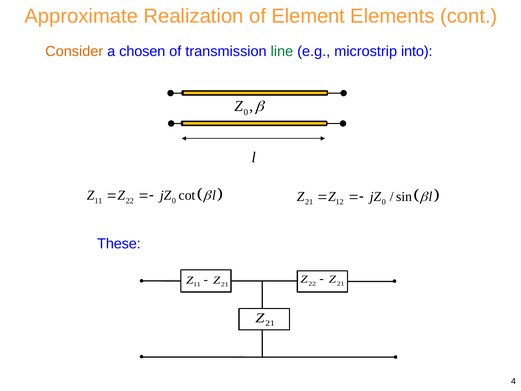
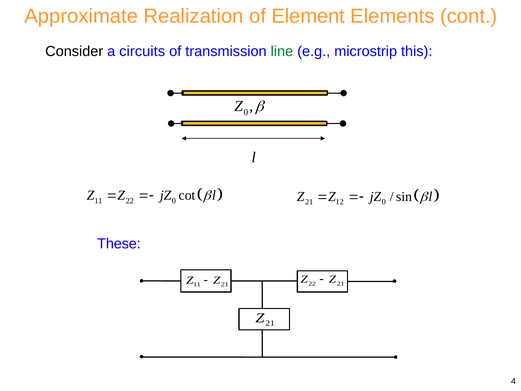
Consider colour: orange -> black (74, 51)
chosen: chosen -> circuits (142, 51)
into: into -> this (417, 51)
